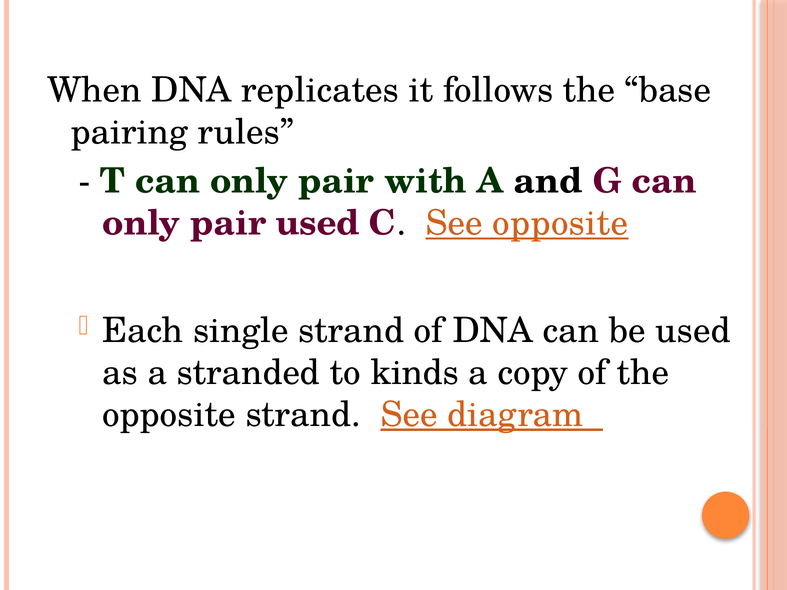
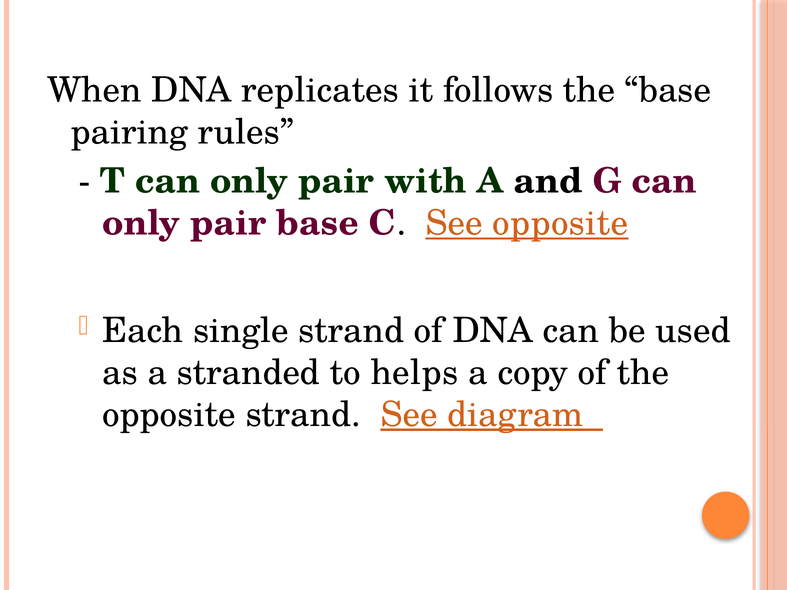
pair used: used -> base (317, 223)
kinds: kinds -> helps (414, 373)
